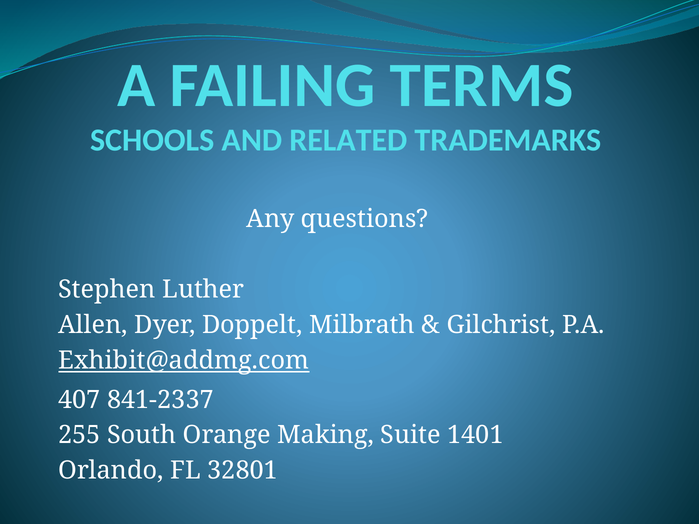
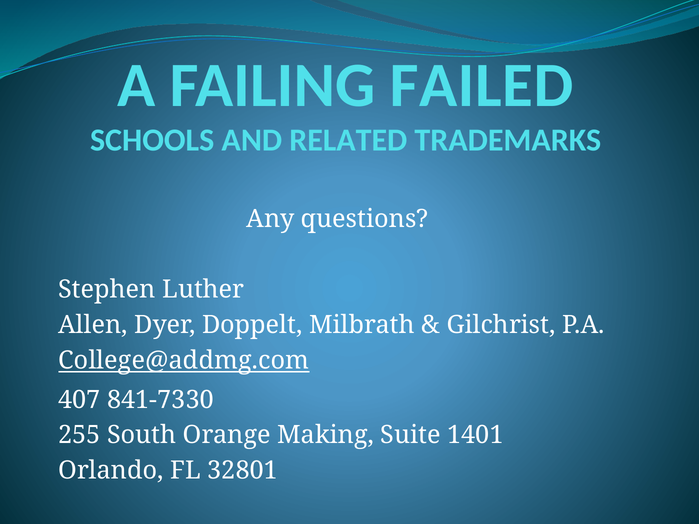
TERMS: TERMS -> FAILED (482, 85)
Exhibit@addmg.com: Exhibit@addmg.com -> College@addmg.com (184, 360)
841-2337: 841-2337 -> 841-7330 (160, 400)
